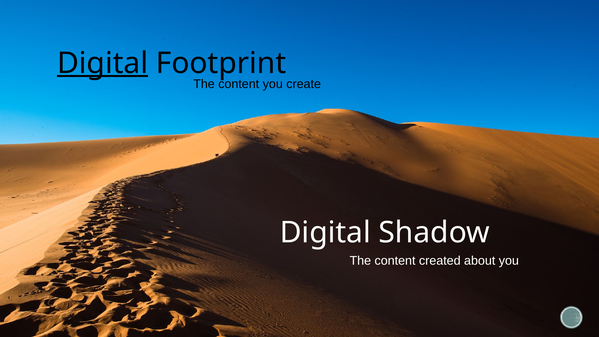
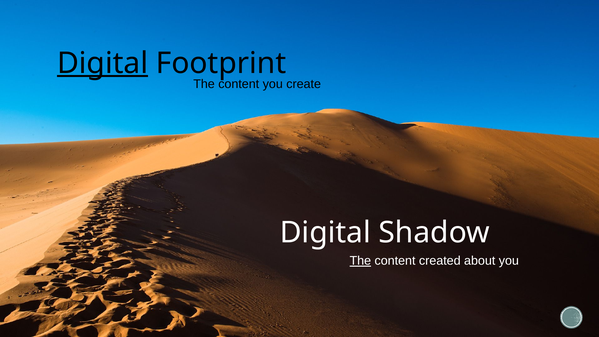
The underline: none -> present (360, 261)
